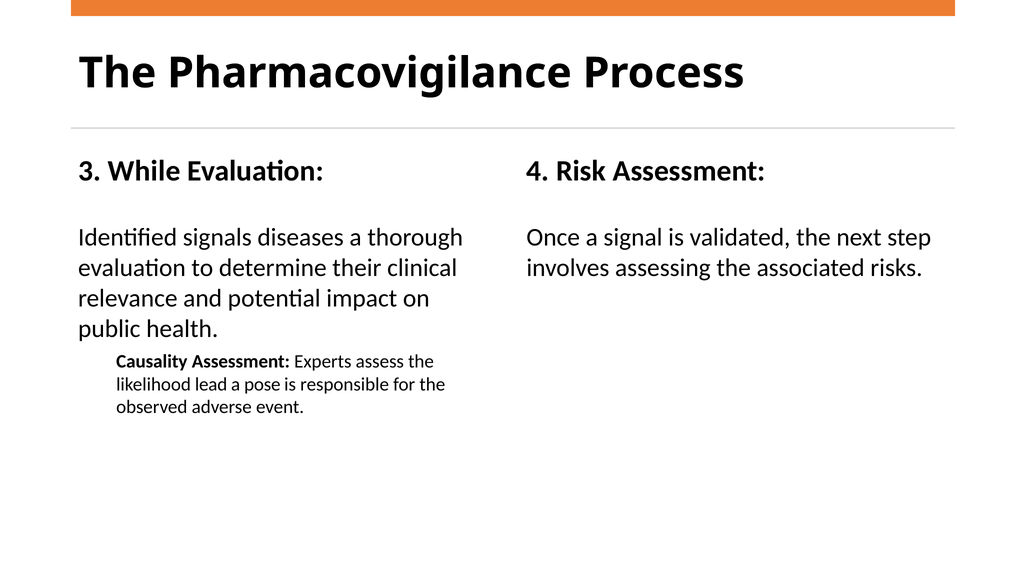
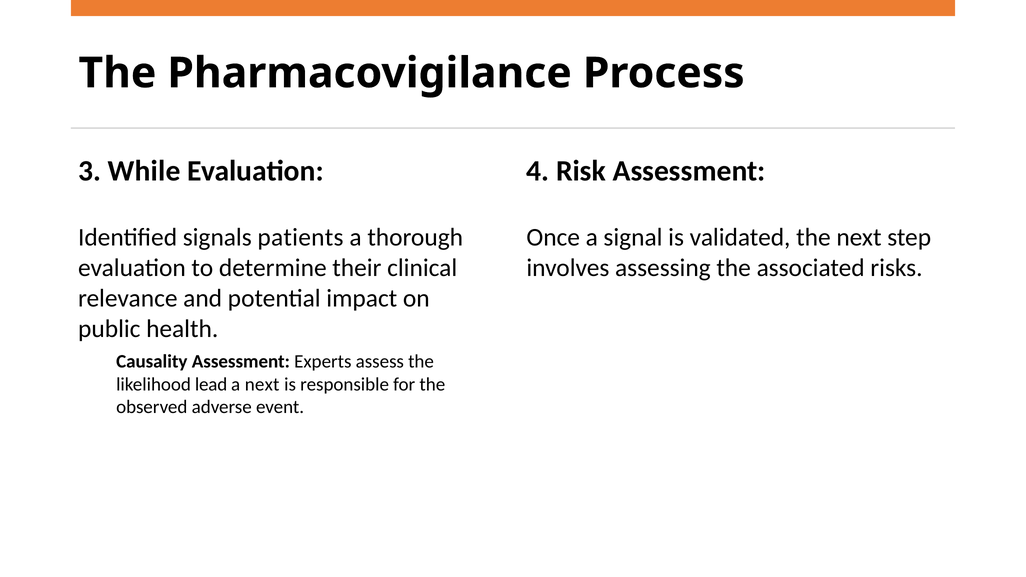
diseases: diseases -> patients (300, 238)
a pose: pose -> next (262, 384)
